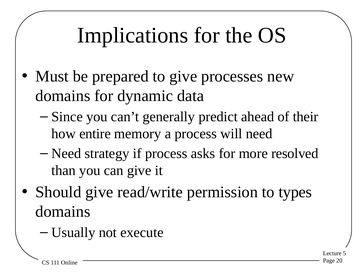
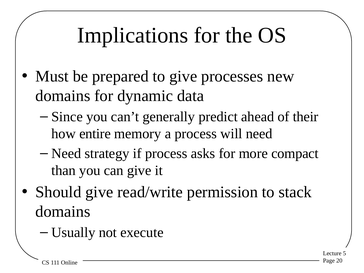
resolved: resolved -> compact (295, 154)
types: types -> stack (295, 192)
